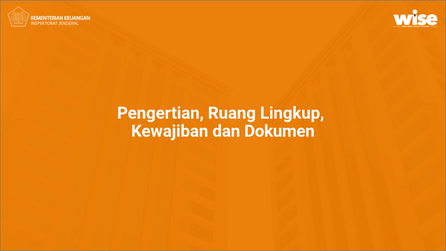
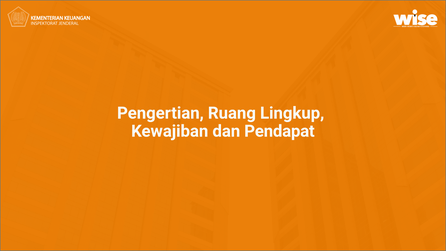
Dokumen: Dokumen -> Pendapat (279, 131)
